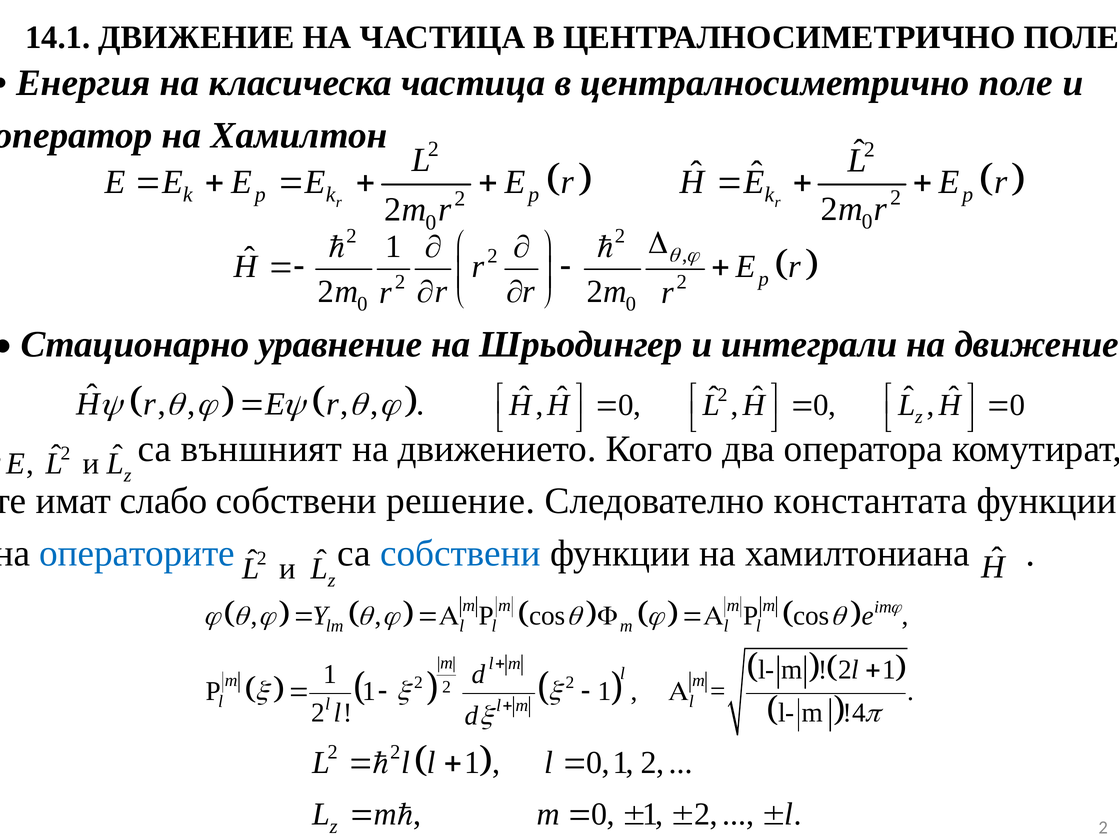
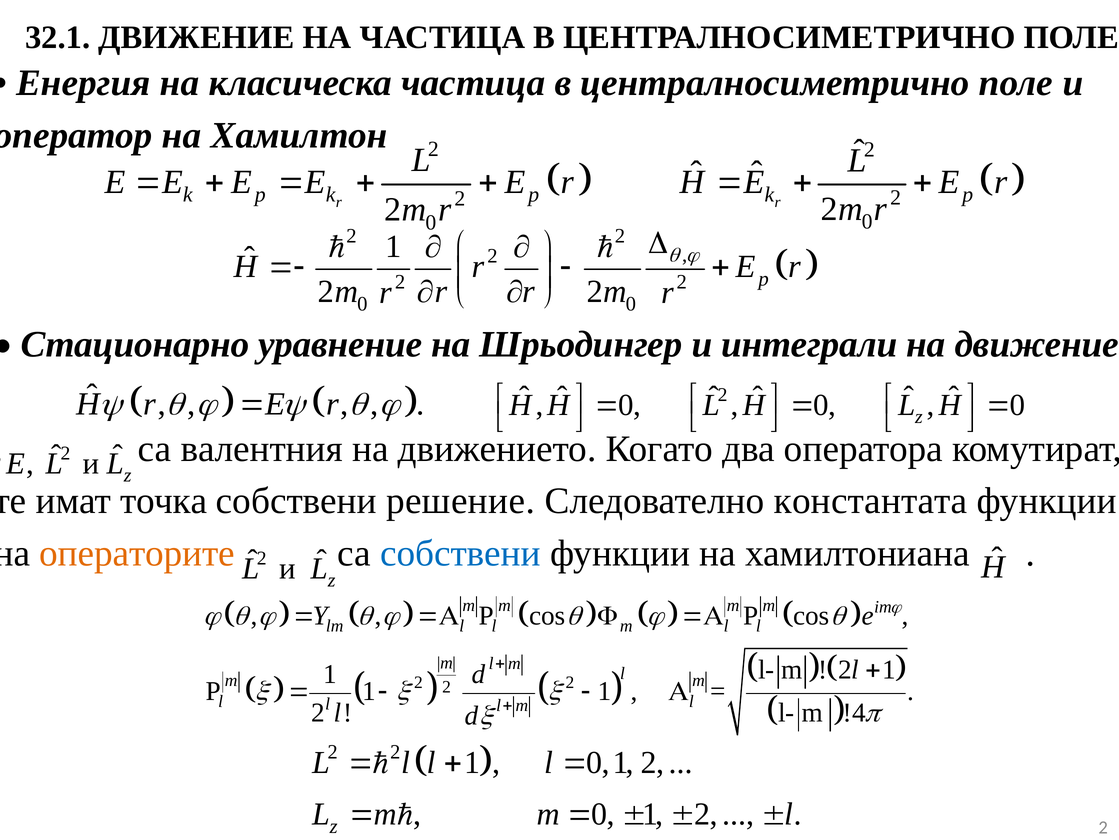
14.1: 14.1 -> 32.1 (58, 37)
външният: външният -> валентния (262, 449)
слабо: слабо -> точка (164, 501)
операторите colour: blue -> orange (137, 553)
